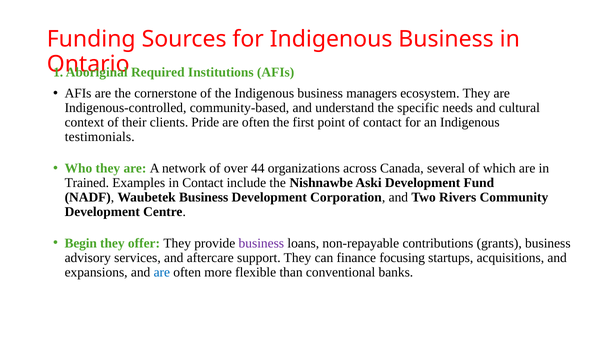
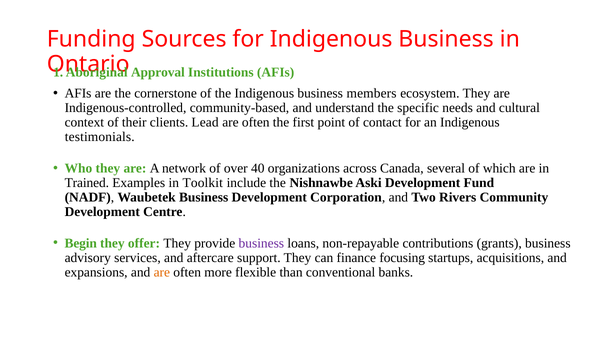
Required: Required -> Approval (158, 73)
managers: managers -> members (372, 93)
Pride: Pride -> Lead (205, 122)
44: 44 -> 40 (258, 168)
in Contact: Contact -> Toolkit (203, 183)
are colour: blue -> orange (162, 272)
